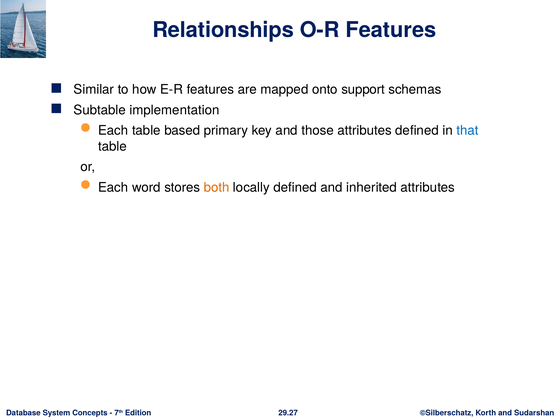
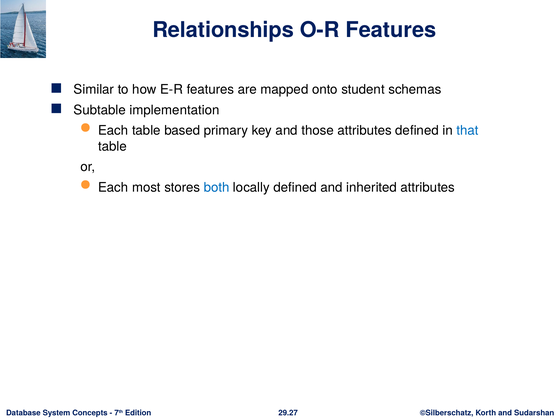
support: support -> student (363, 90)
word: word -> most (146, 187)
both colour: orange -> blue (217, 187)
